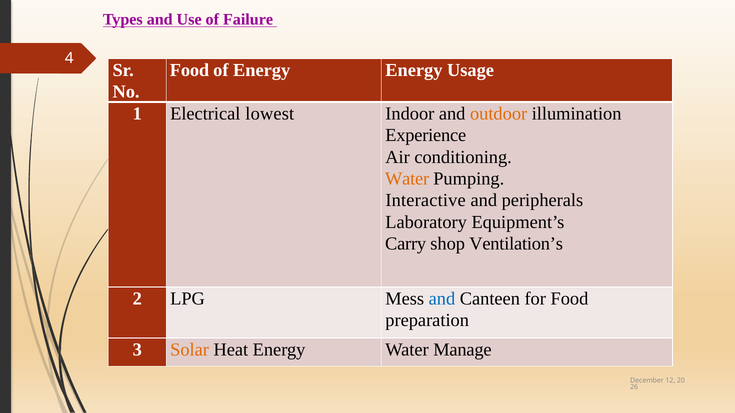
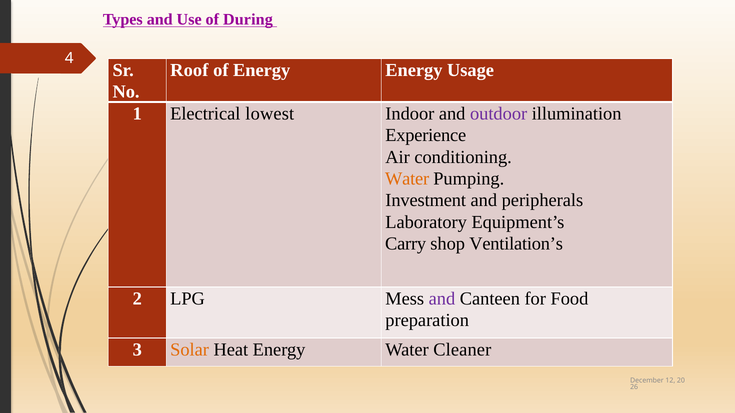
Failure: Failure -> During (248, 20)
Food: Food -> Roof (189, 70)
outdoor colour: orange -> purple (499, 114)
Interactive: Interactive -> Investment (426, 201)
and colour: blue -> purple (442, 299)
Manage: Manage -> Cleaner (462, 350)
